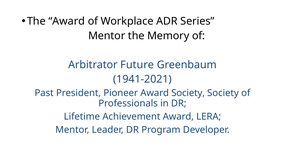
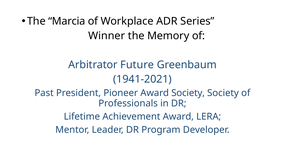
The Award: Award -> Marcia (67, 21)
Mentor: Mentor -> Winner (107, 36)
